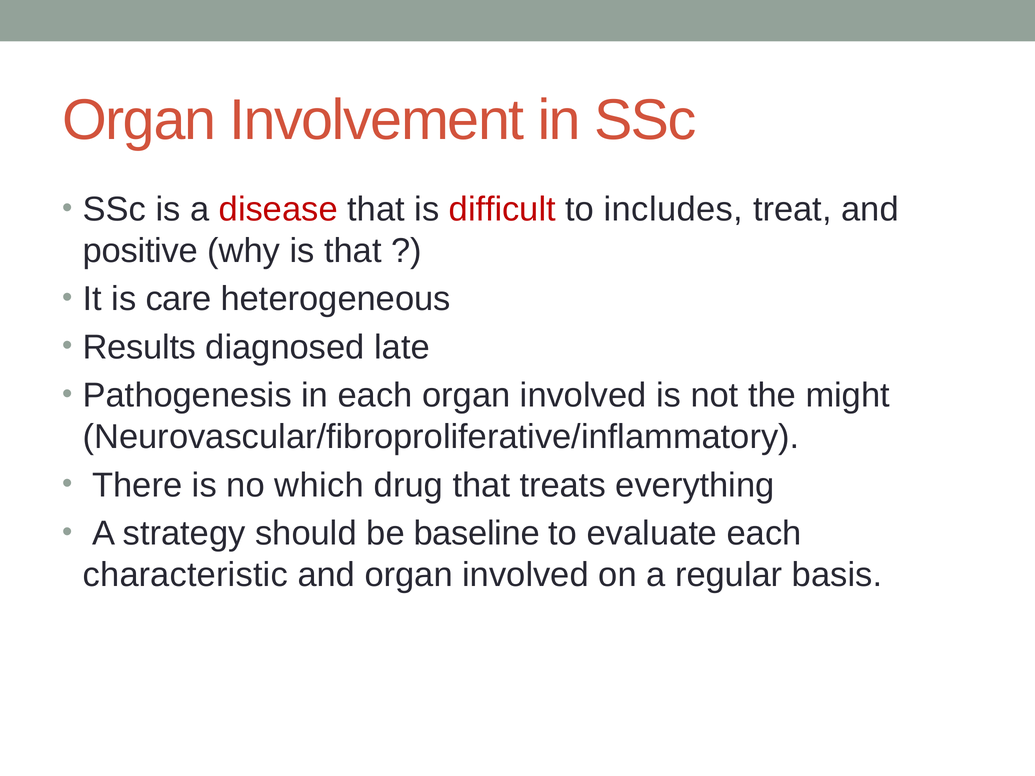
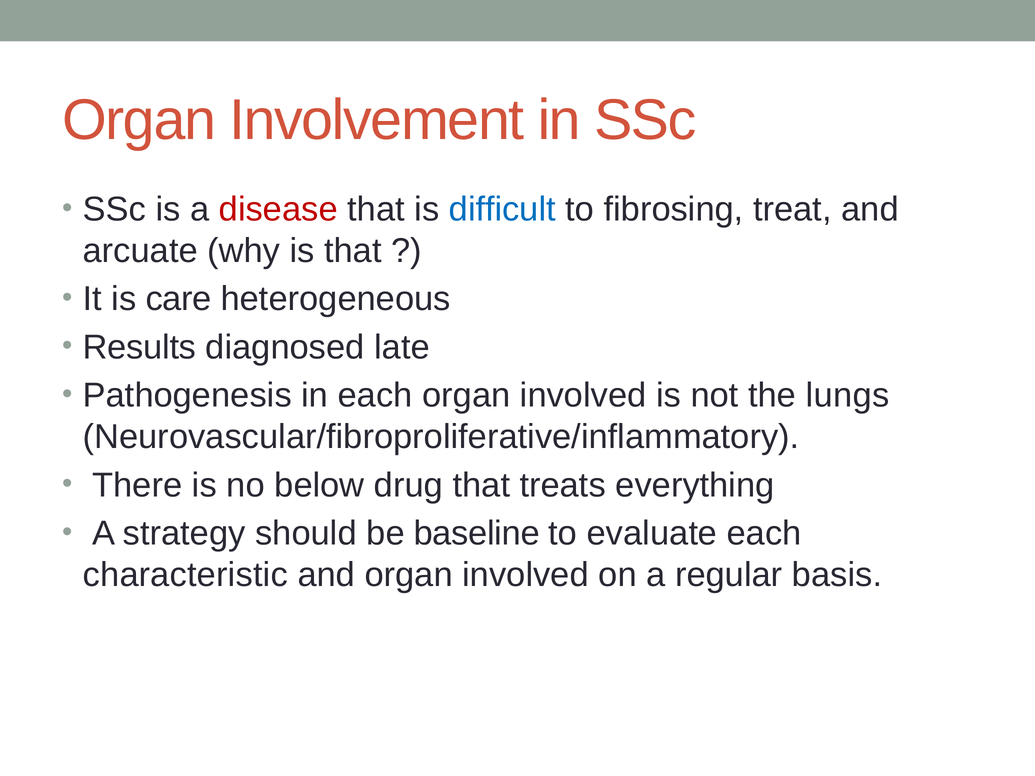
difficult colour: red -> blue (502, 209)
includes: includes -> fibrosing (674, 209)
positive: positive -> arcuate (140, 251)
might: might -> lungs (848, 396)
which: which -> below (319, 485)
